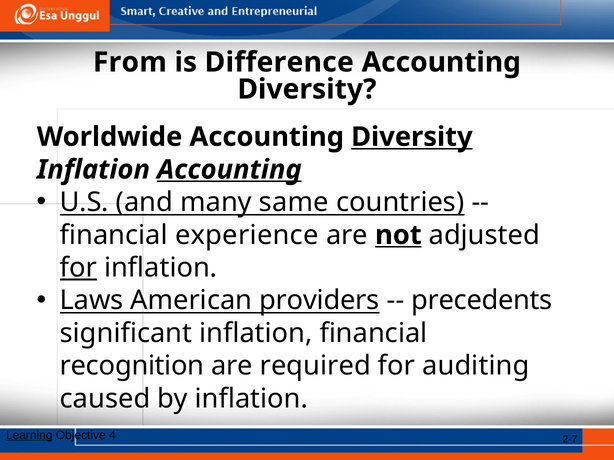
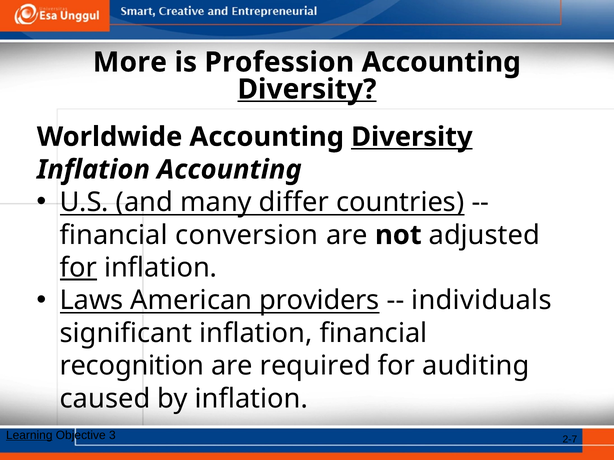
From: From -> More (130, 62)
Difference: Difference -> Profession (279, 62)
Diversity underline: none -> present (307, 89)
Accounting underline: present -> none (229, 170)
same: same -> differ (294, 203)
experience: experience -> conversion (247, 235)
not underline: present -> none (398, 235)
precedents: precedents -> individuals (482, 301)
4: 4 -> 3 (112, 436)
